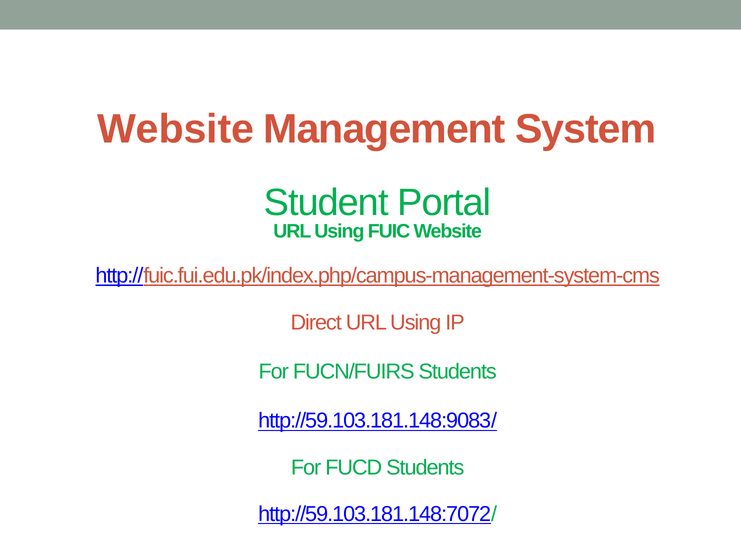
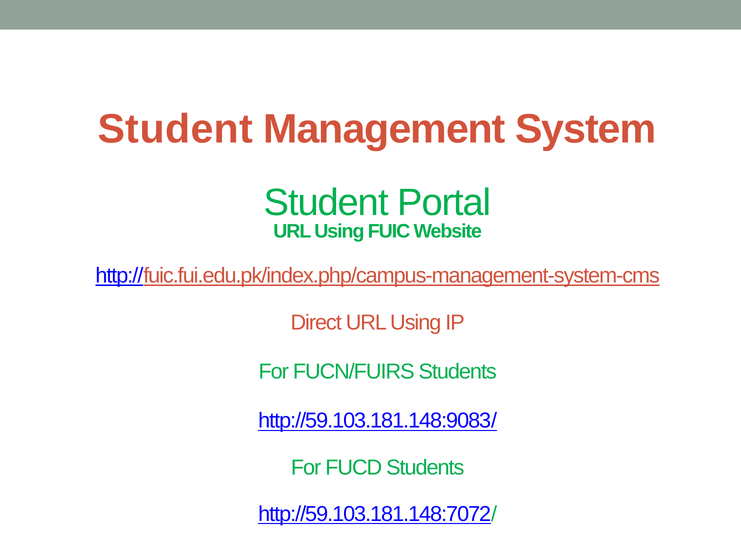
Website: Website -> Student (175, 129)
